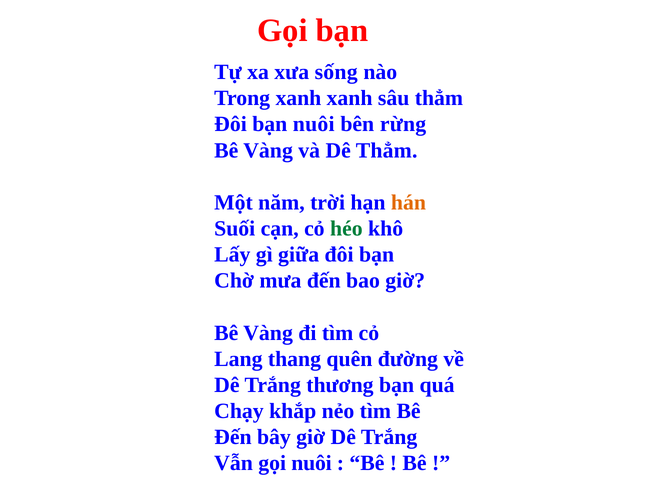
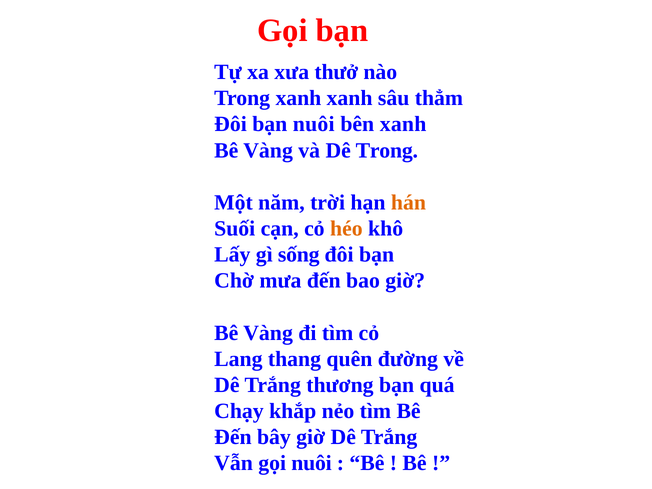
sống: sống -> thưở (336, 72)
bên rừng: rừng -> xanh (403, 124)
Dê Thẳm: Thẳm -> Trong (387, 150)
héo colour: green -> orange (346, 229)
giữa: giữa -> sống (299, 255)
